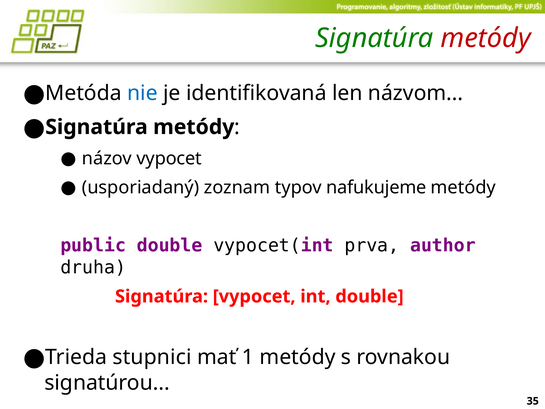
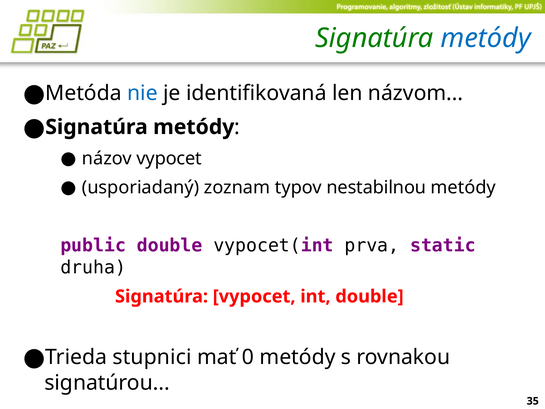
metódy colour: red -> blue (486, 38)
nafukujeme: nafukujeme -> nestabilnou (376, 187)
author: author -> static (443, 245)
1: 1 -> 0 (248, 357)
